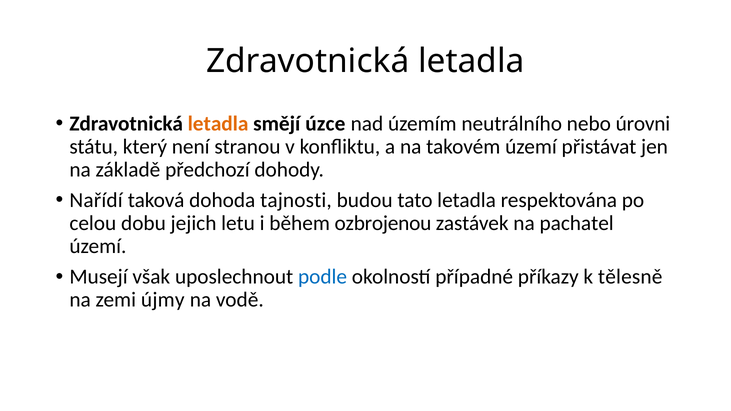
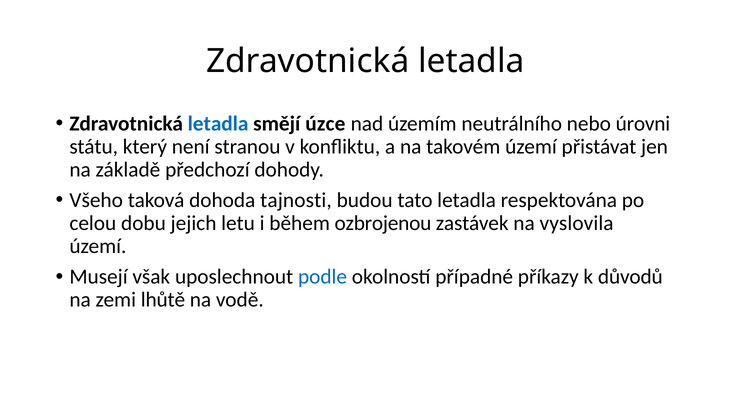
letadla colour: orange -> blue (218, 124)
Nařídí: Nařídí -> Všeho (96, 200)
pachatel: pachatel -> vyslovila (577, 223)
tělesně: tělesně -> důvodů (630, 277)
újmy: újmy -> lhůtě (163, 300)
